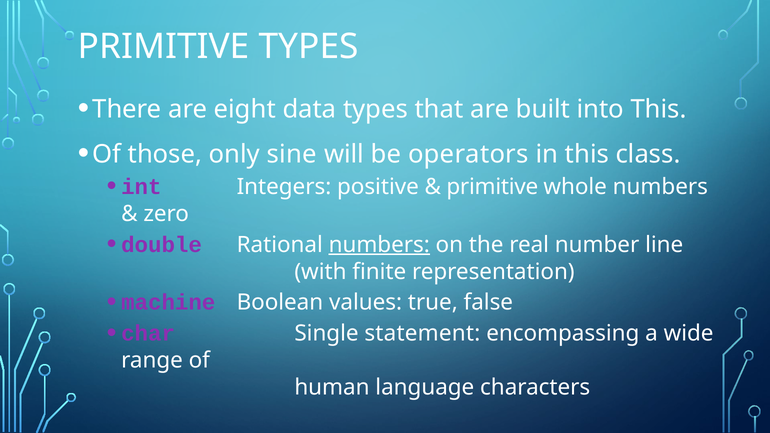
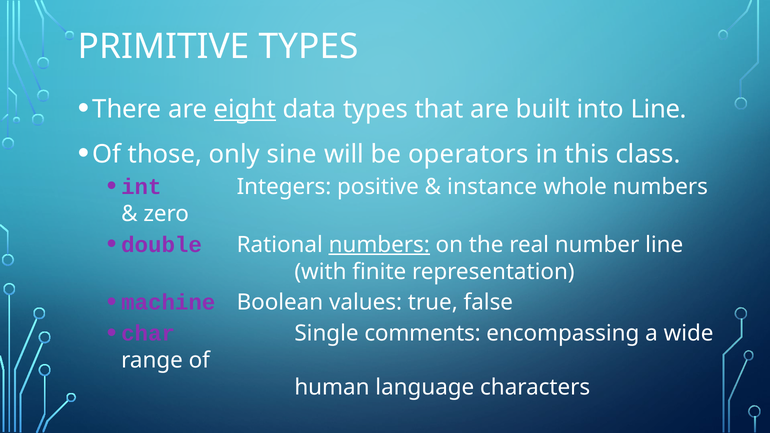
eight underline: none -> present (245, 109)
into This: This -> Line (659, 109)
primitive: primitive -> instance (492, 187)
statement: statement -> comments (423, 334)
